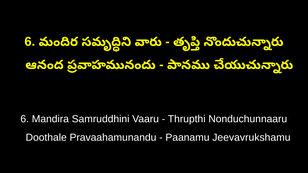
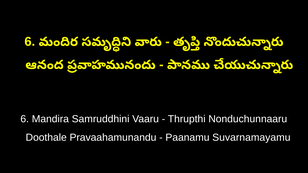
Jeevavrukshamu: Jeevavrukshamu -> Suvarnamayamu (251, 138)
